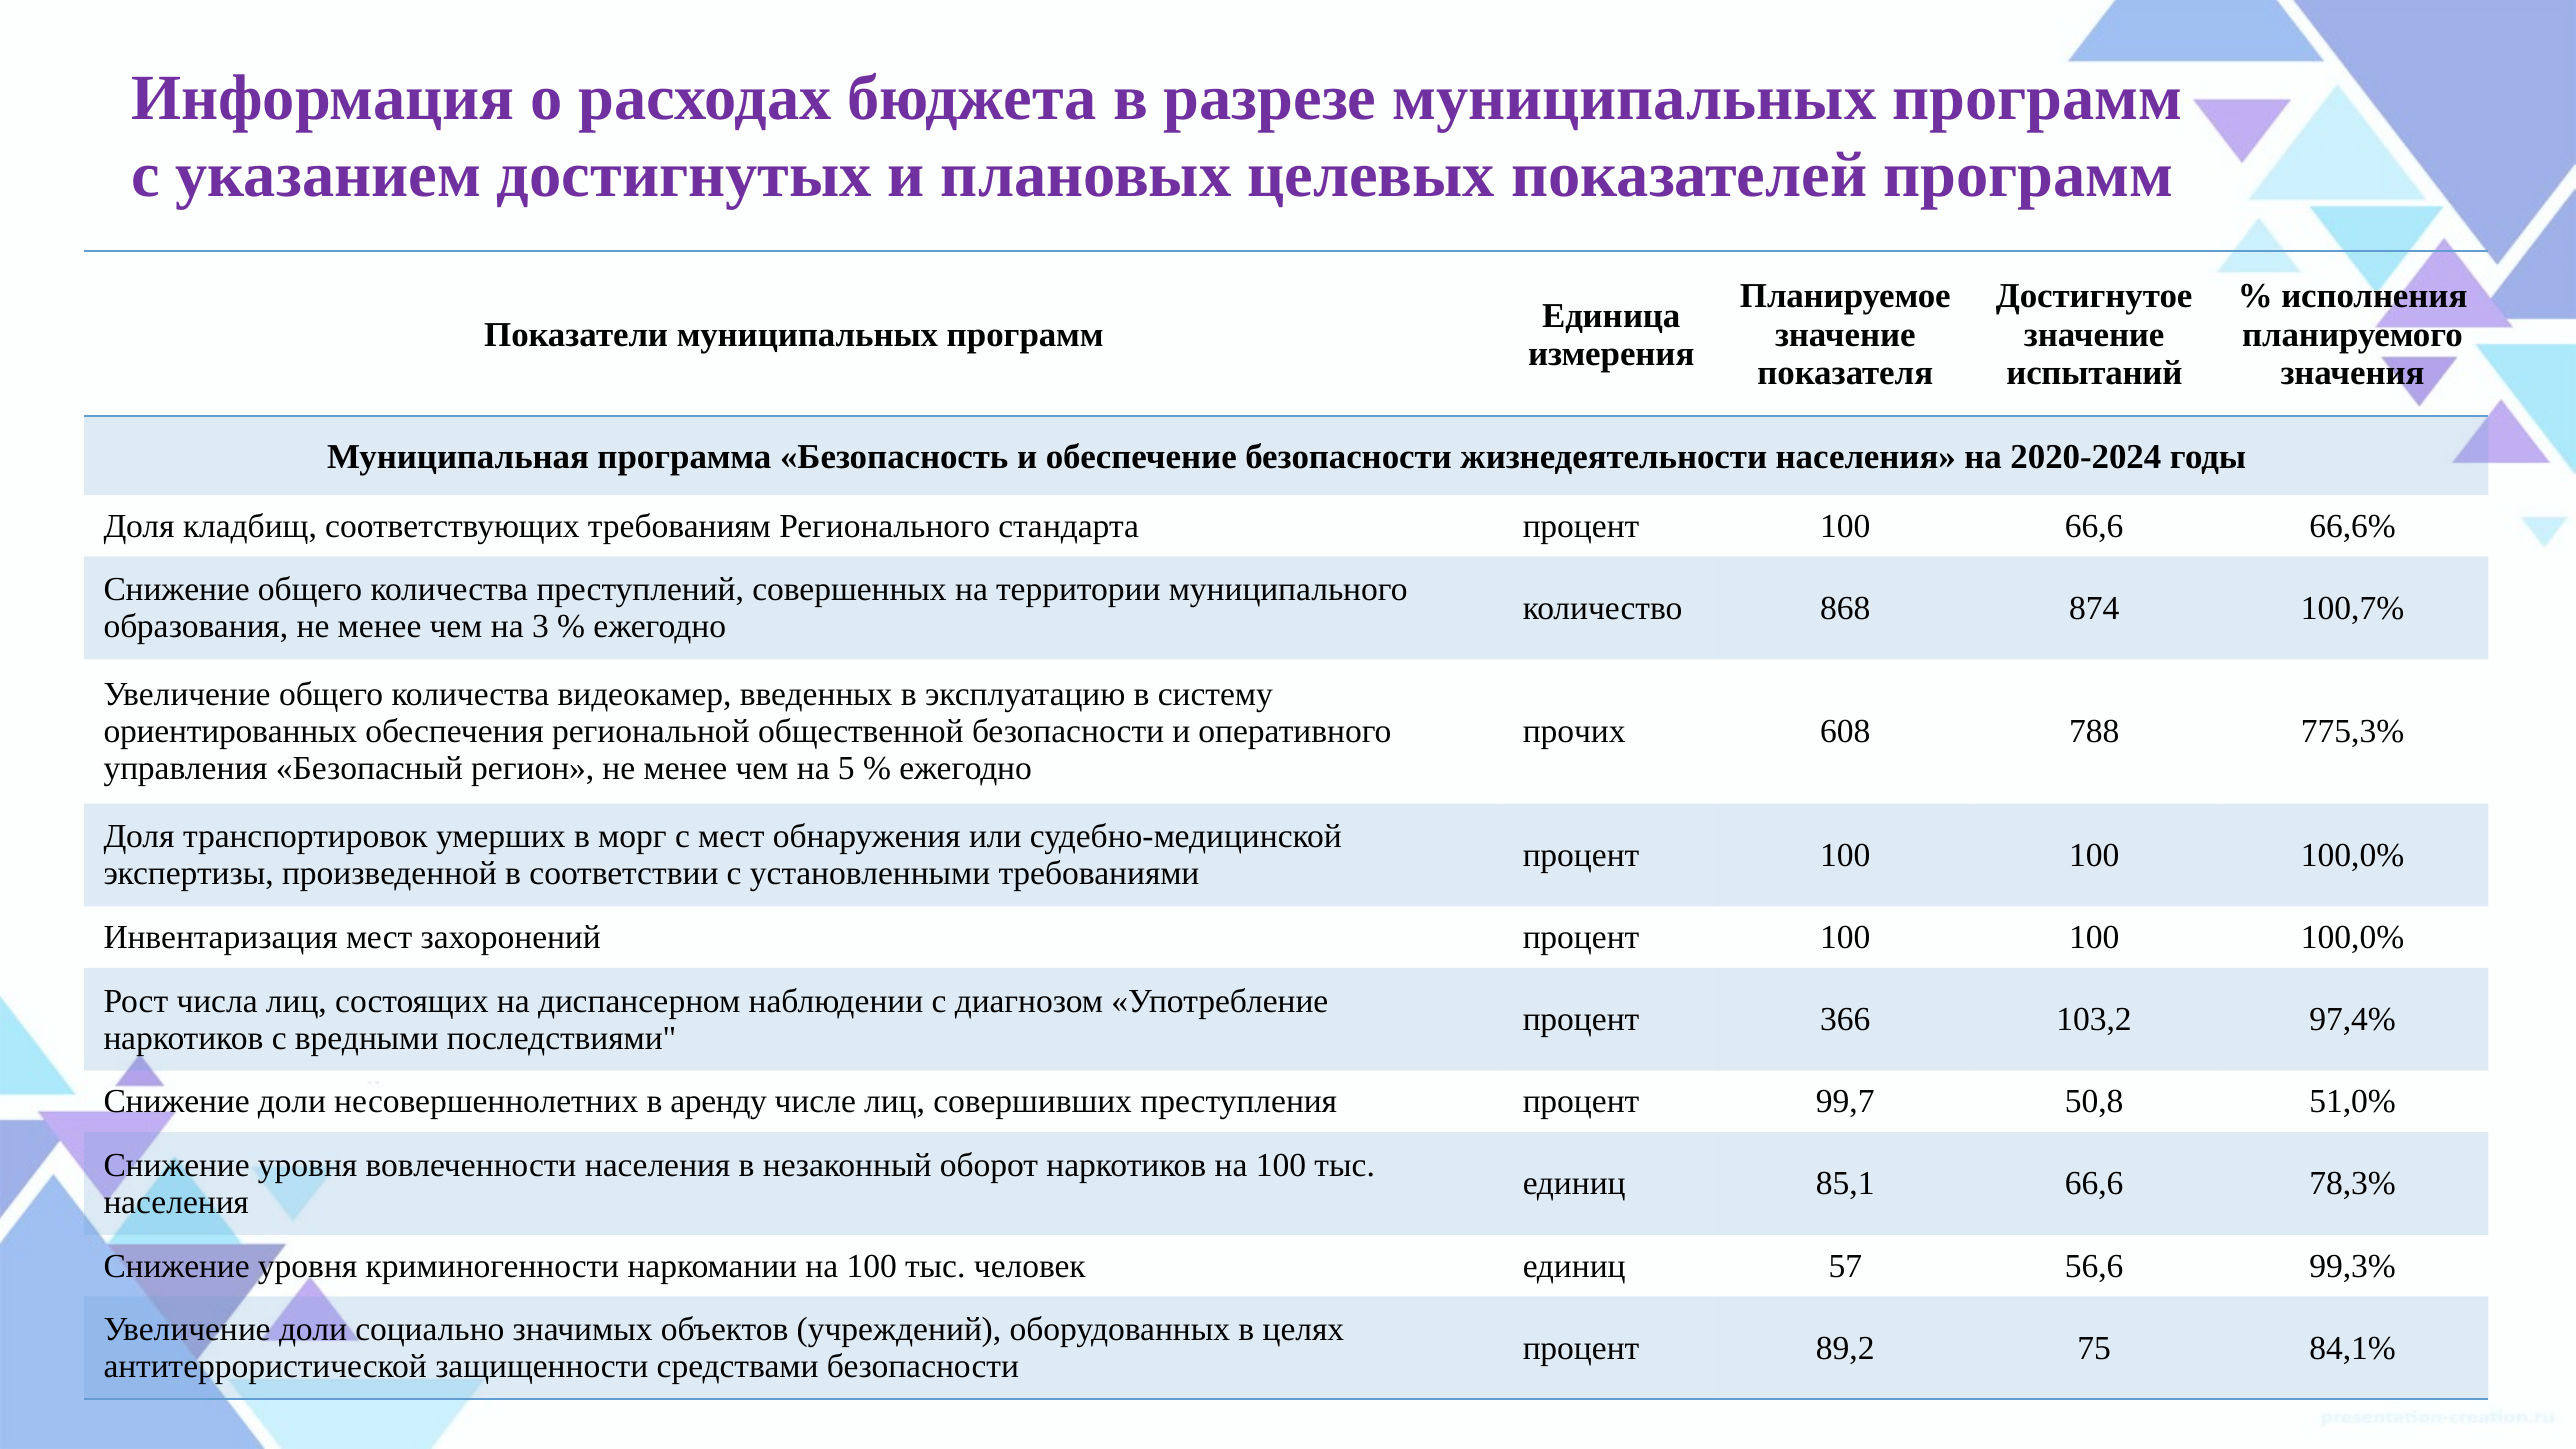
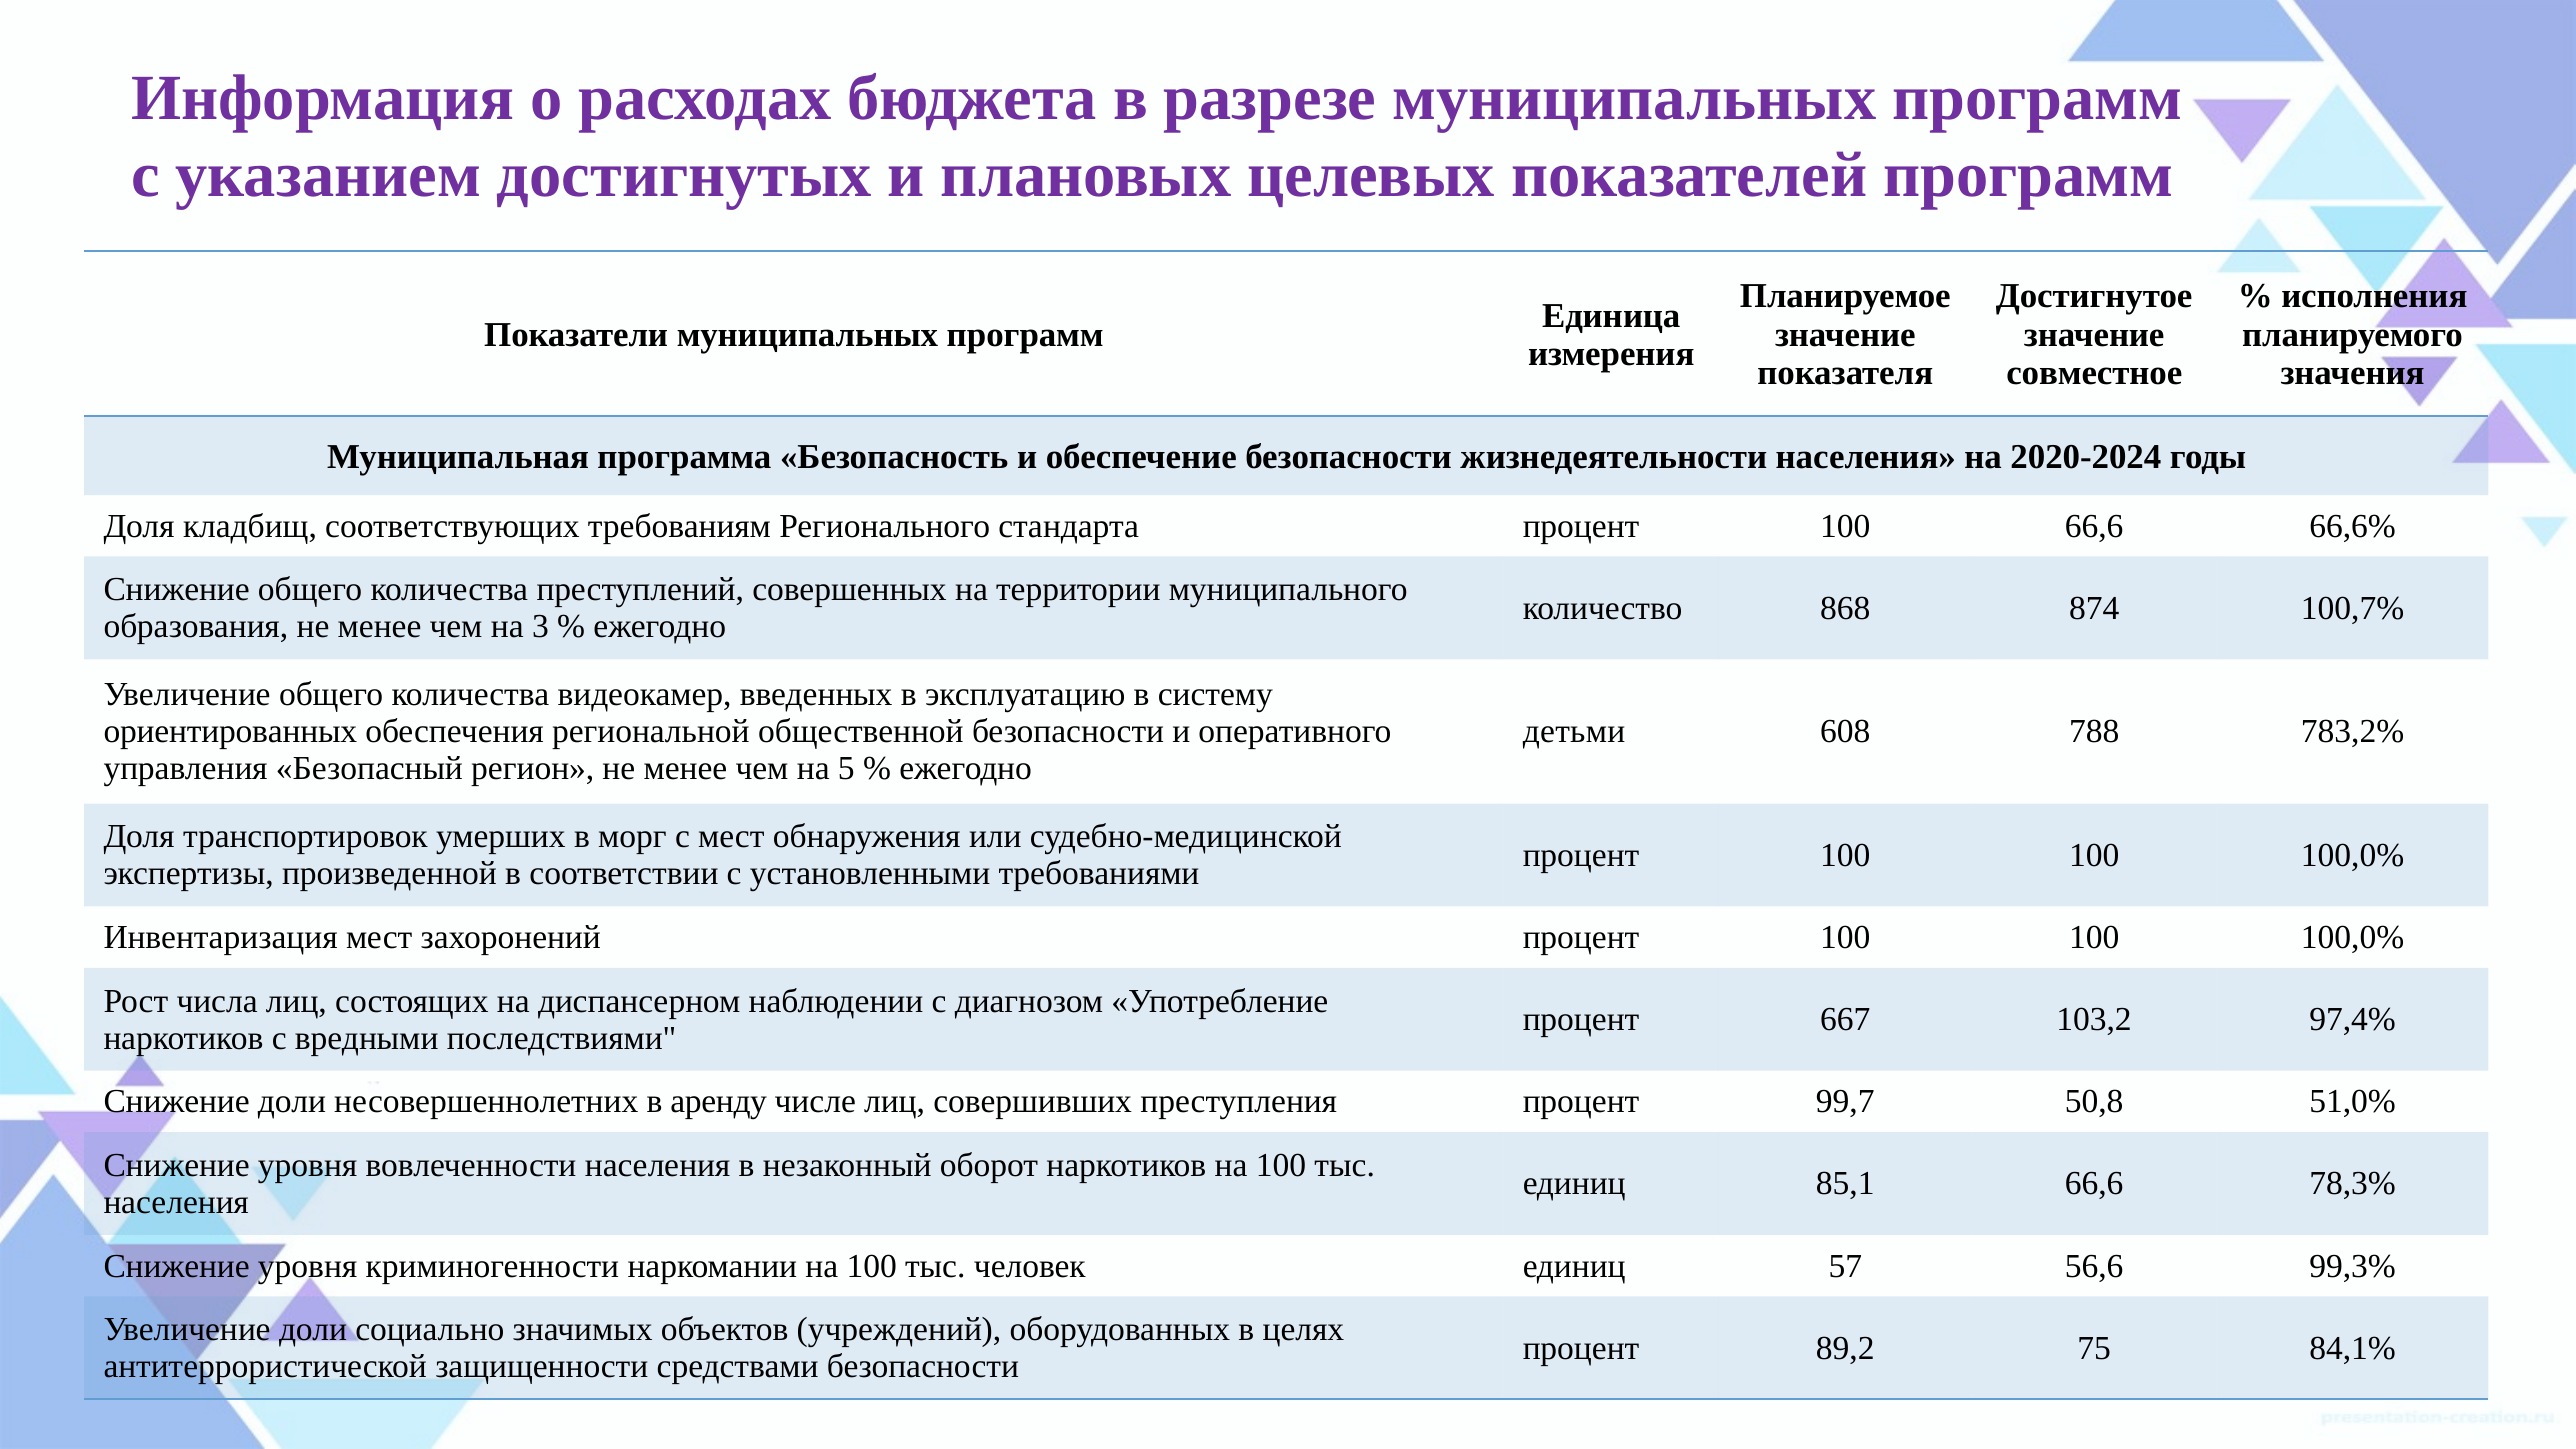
испытаний: испытаний -> совместное (2094, 373)
прочих: прочих -> детьми (1574, 732)
775,3%: 775,3% -> 783,2% (2353, 732)
366: 366 -> 667 (1845, 1020)
